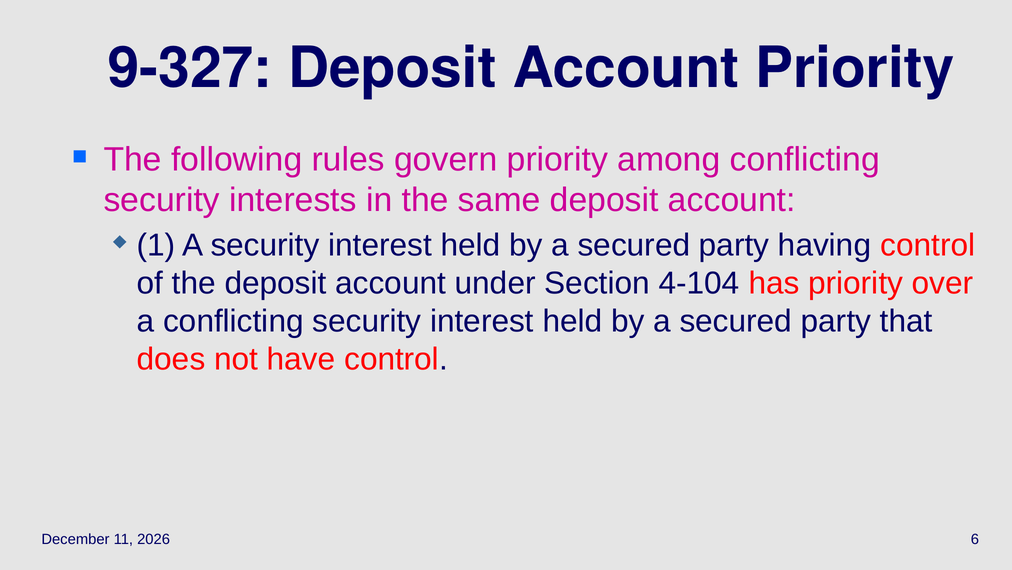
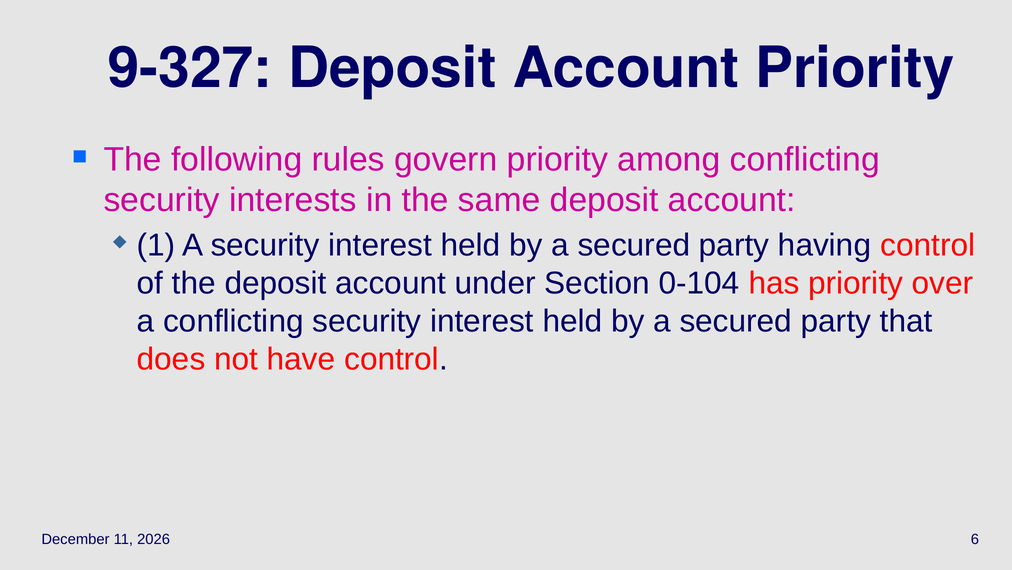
4‑104: 4‑104 -> 0‑104 (699, 283)
